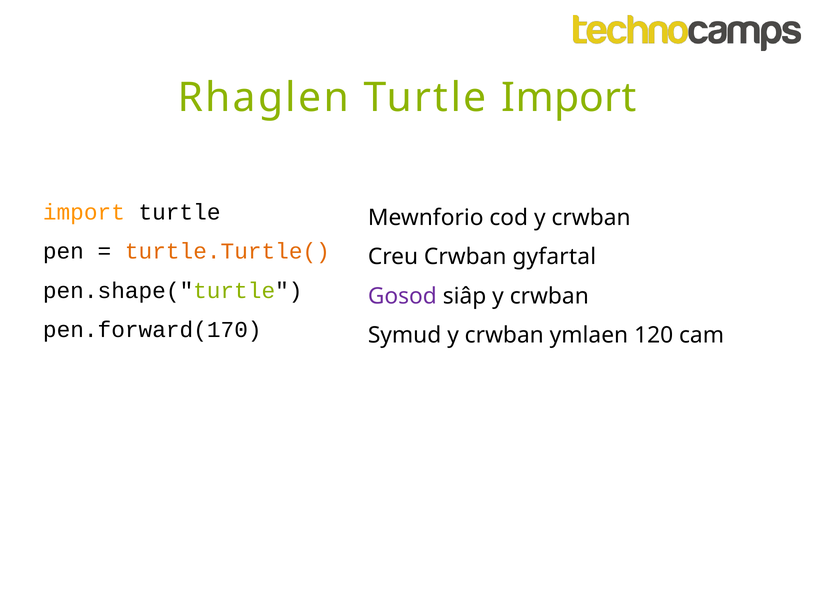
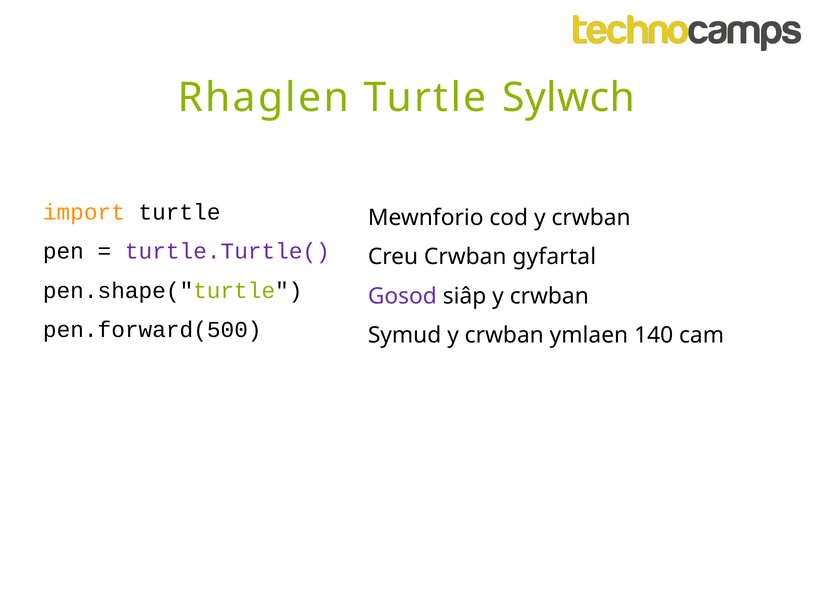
Turtle Import: Import -> Sylwch (569, 98)
turtle.Turtle( colour: orange -> purple (227, 252)
pen.forward(170: pen.forward(170 -> pen.forward(500 (152, 330)
120: 120 -> 140 (654, 336)
